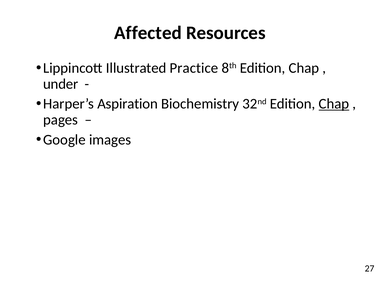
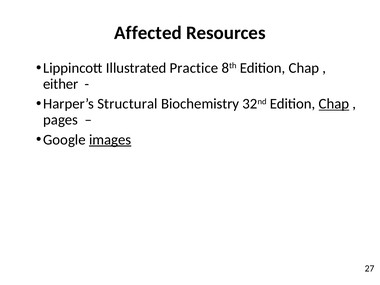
under: under -> either (61, 84)
Aspiration: Aspiration -> Structural (127, 104)
images underline: none -> present (110, 140)
